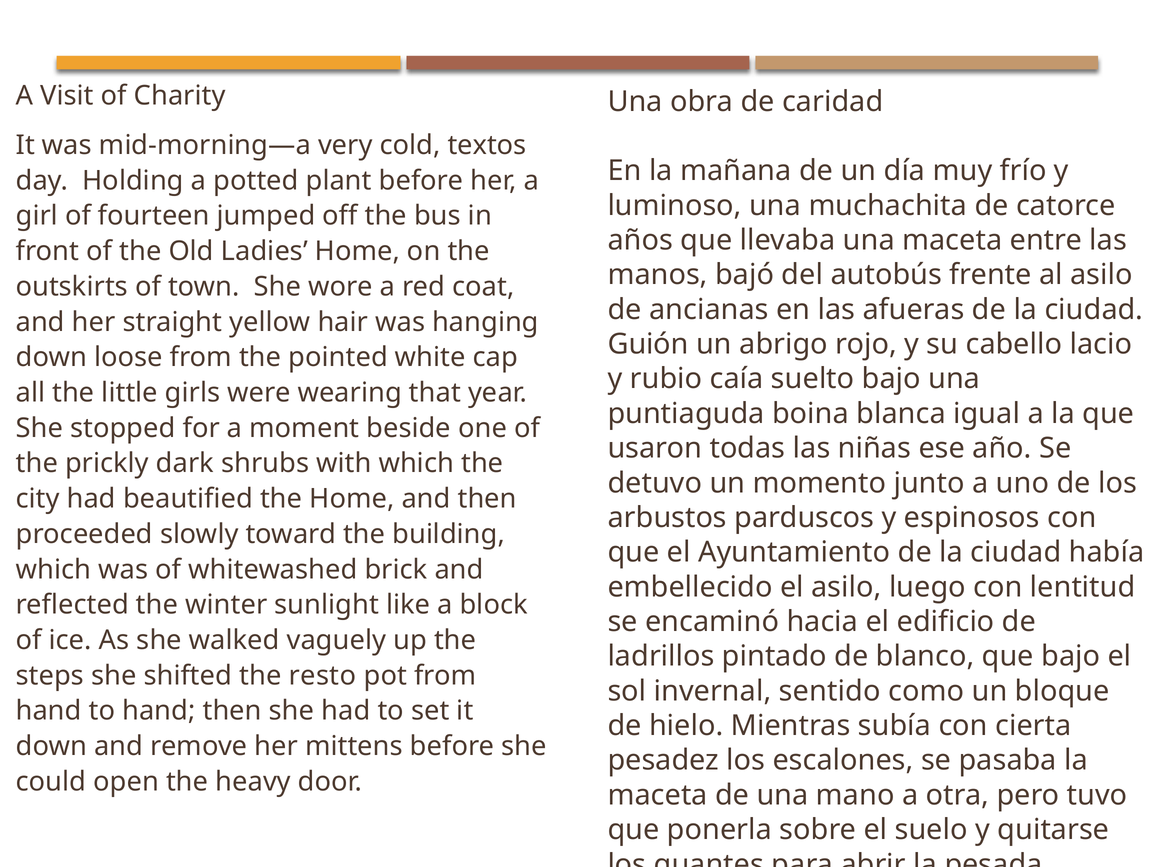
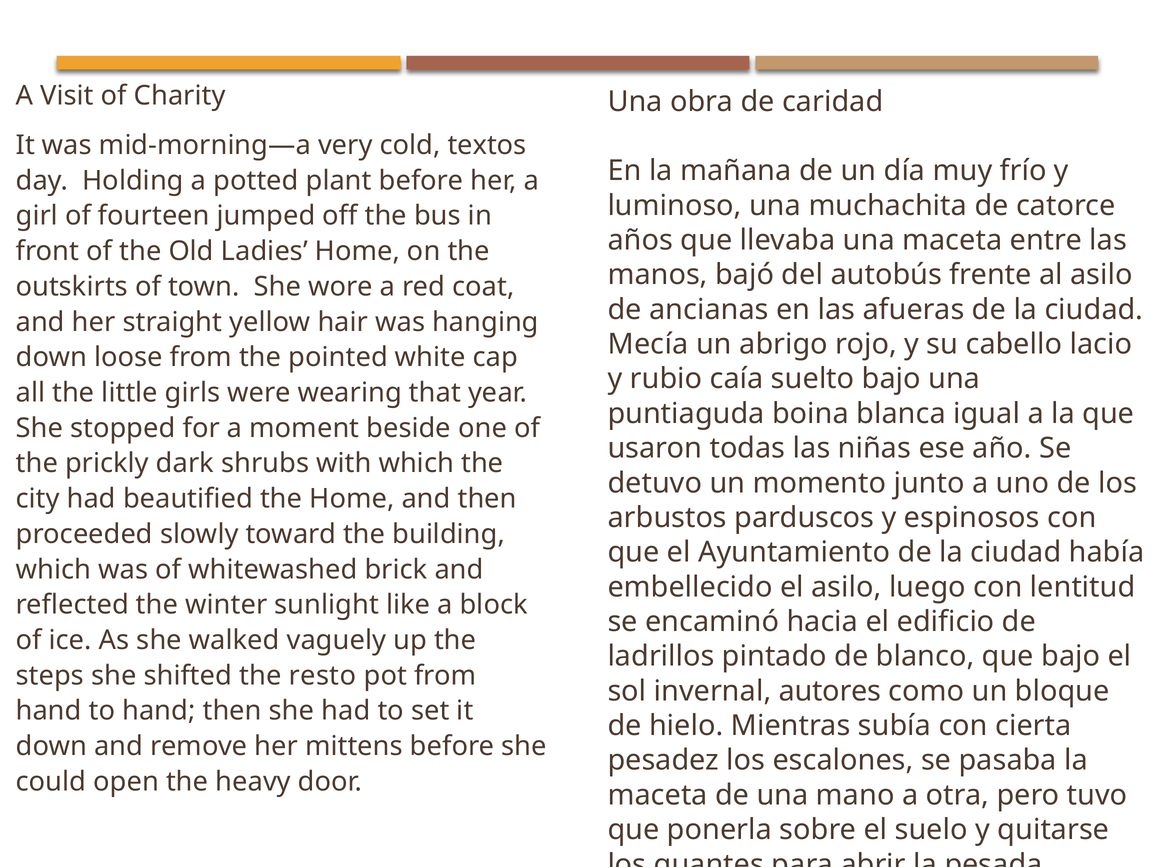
Guión: Guión -> Mecía (648, 344)
sentido: sentido -> autores (830, 691)
